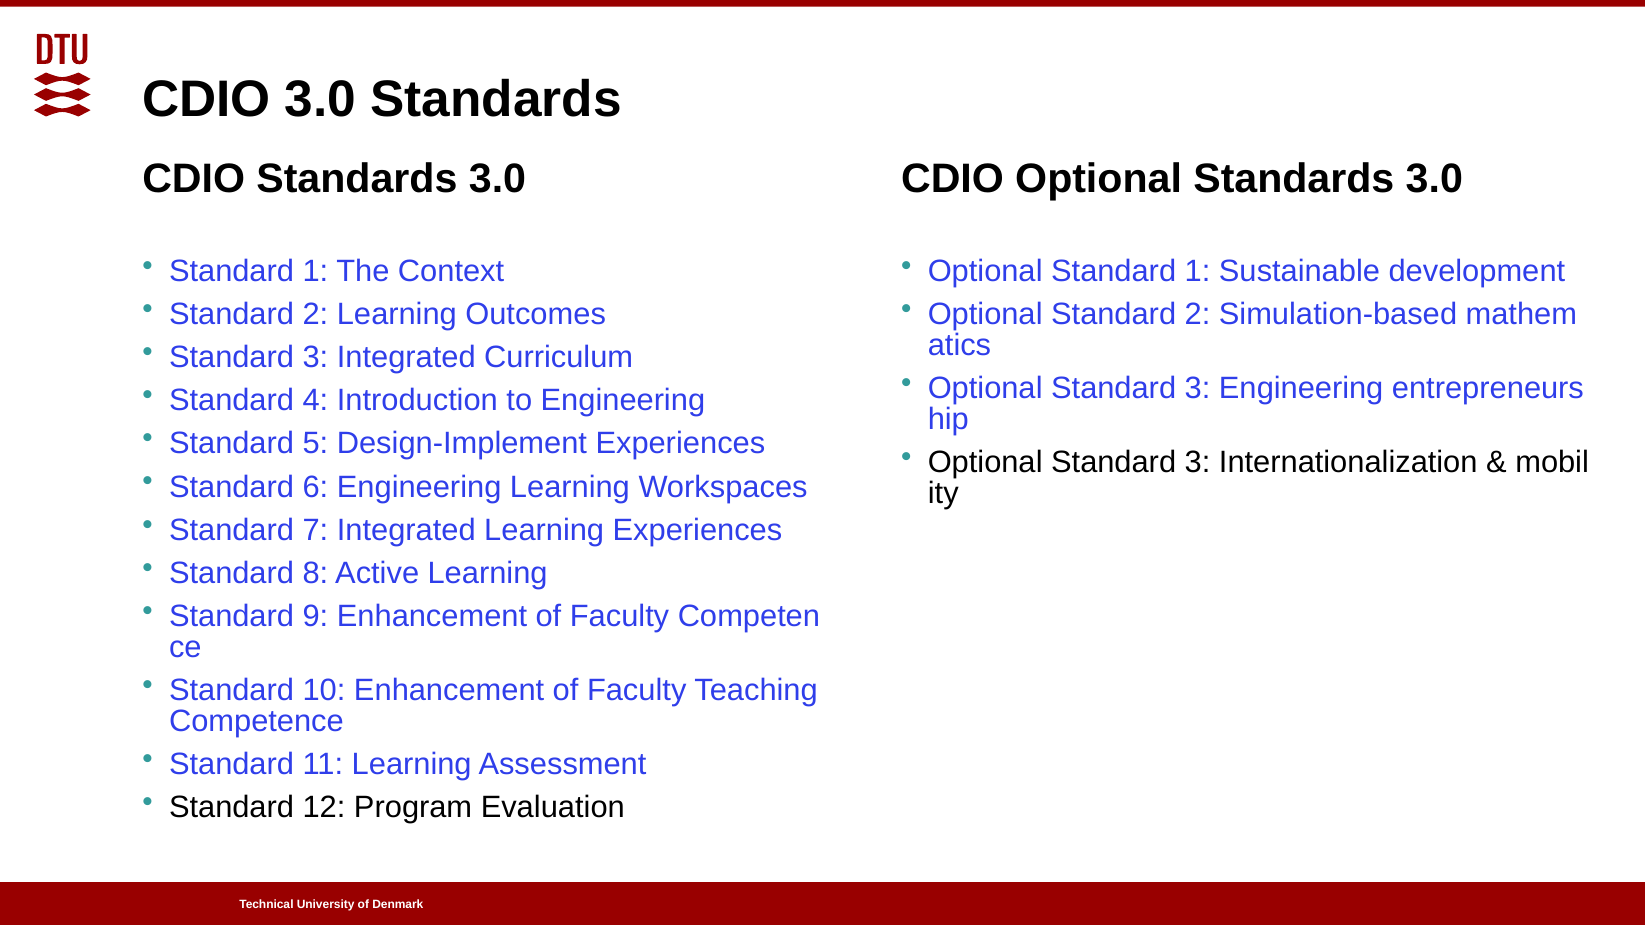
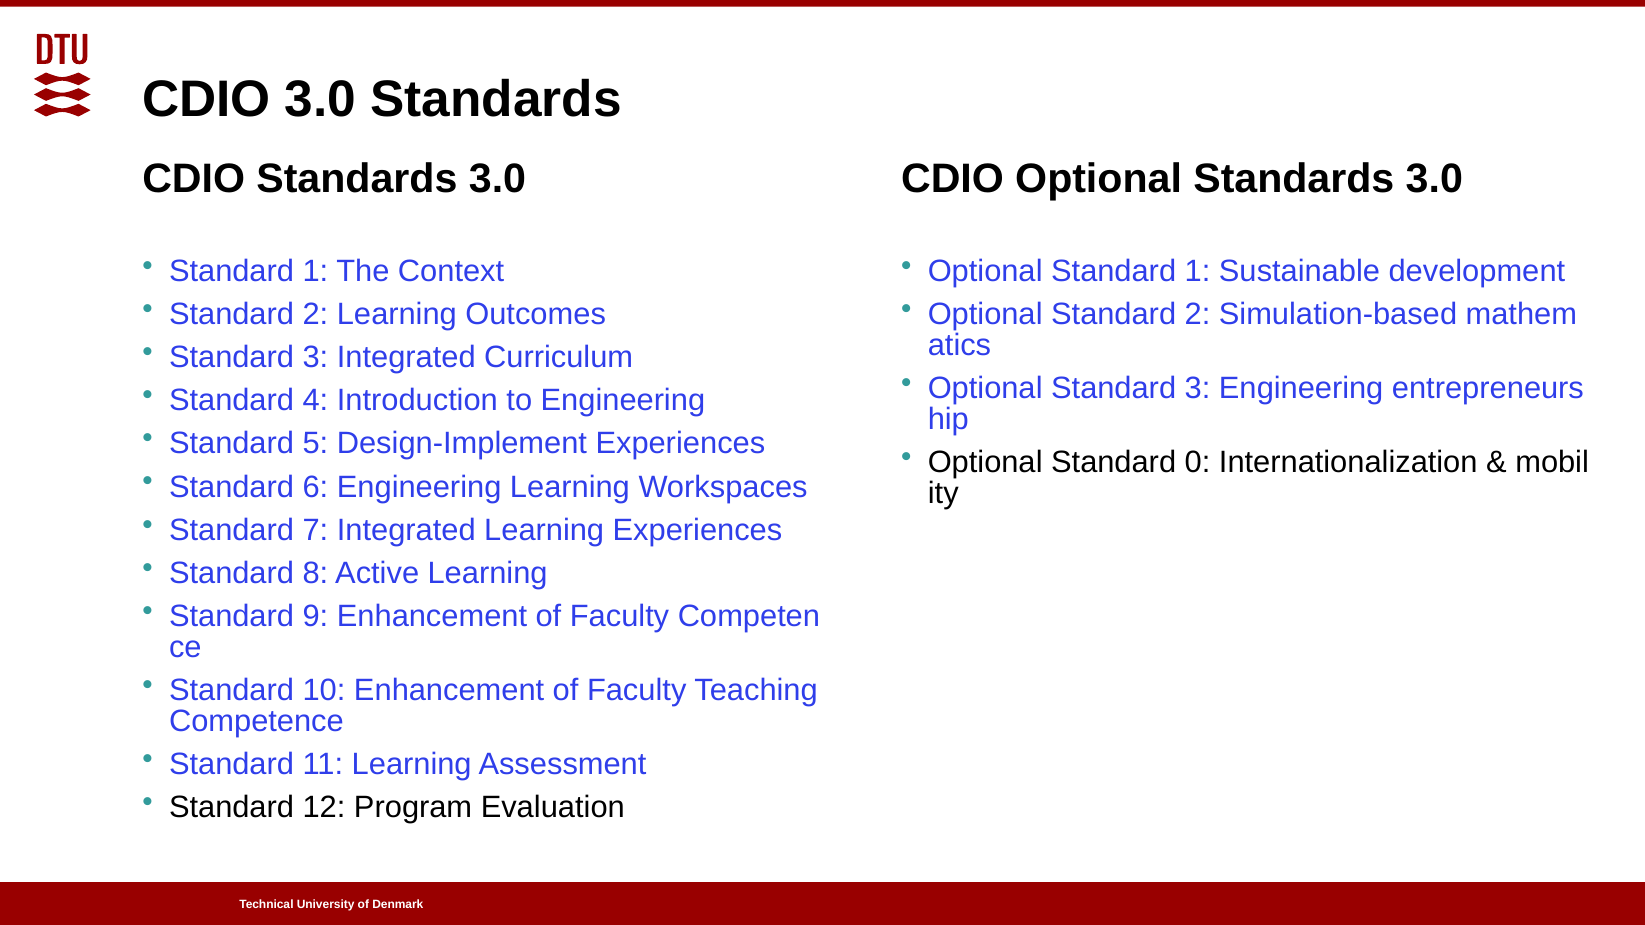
3: 3 -> 0 (1198, 462)
